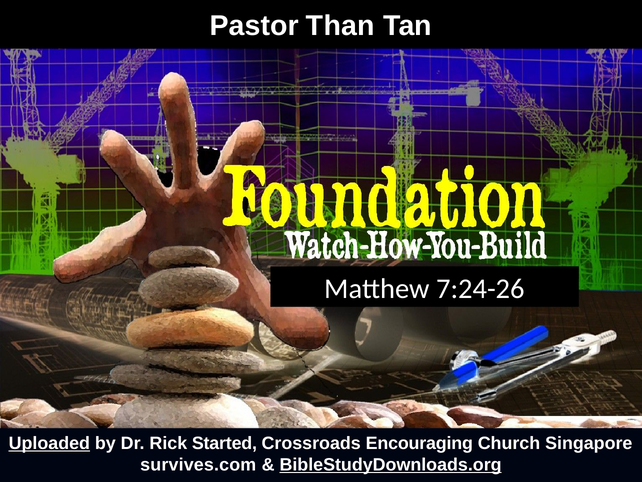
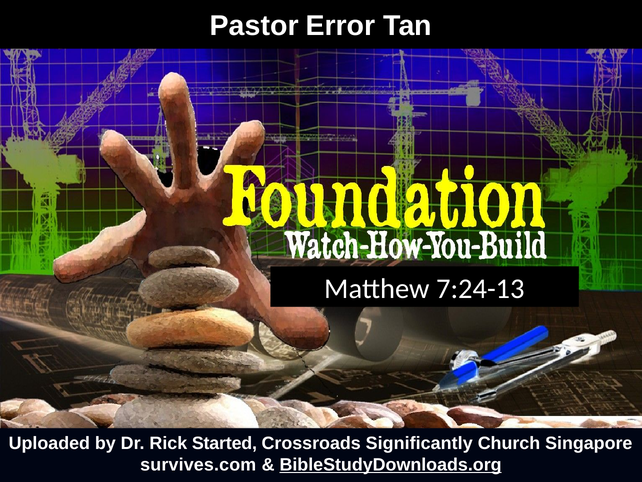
Than: Than -> Error (340, 26)
7:24-26: 7:24-26 -> 7:24-13 (480, 288)
Uploaded underline: present -> none (49, 443)
Encouraging: Encouraging -> Significantly (419, 443)
